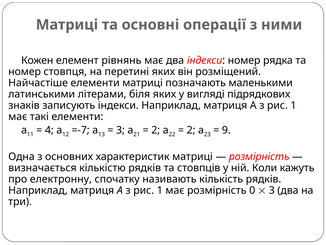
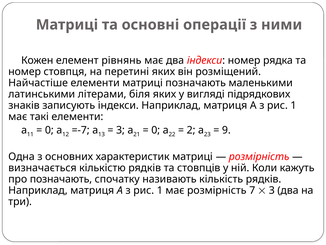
4: 4 -> 0 (49, 130)
2: 2 -> 0 (156, 130)
про електронну: електронну -> позначають (61, 179)
0: 0 -> 7 (252, 190)
